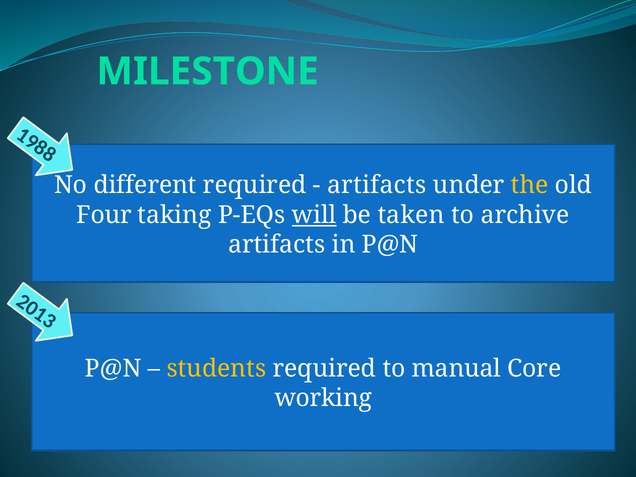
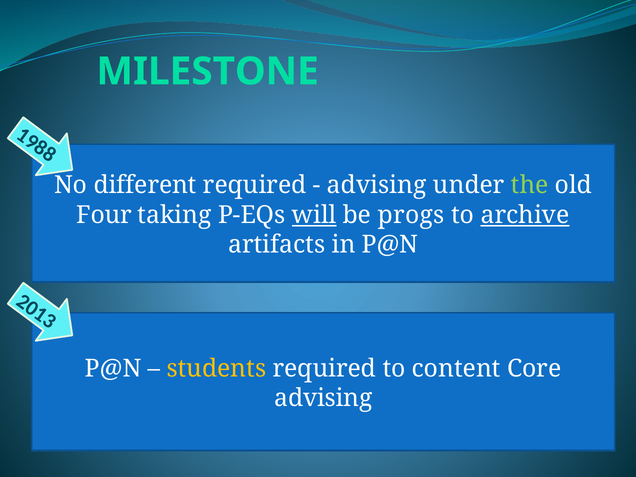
artifacts: artifacts -> advising (377, 185)
the colour: yellow -> light green (530, 185)
taken: taken -> progs (411, 215)
archive underline: none -> present (525, 215)
manual: manual -> content (456, 368)
working: working -> advising (323, 398)
